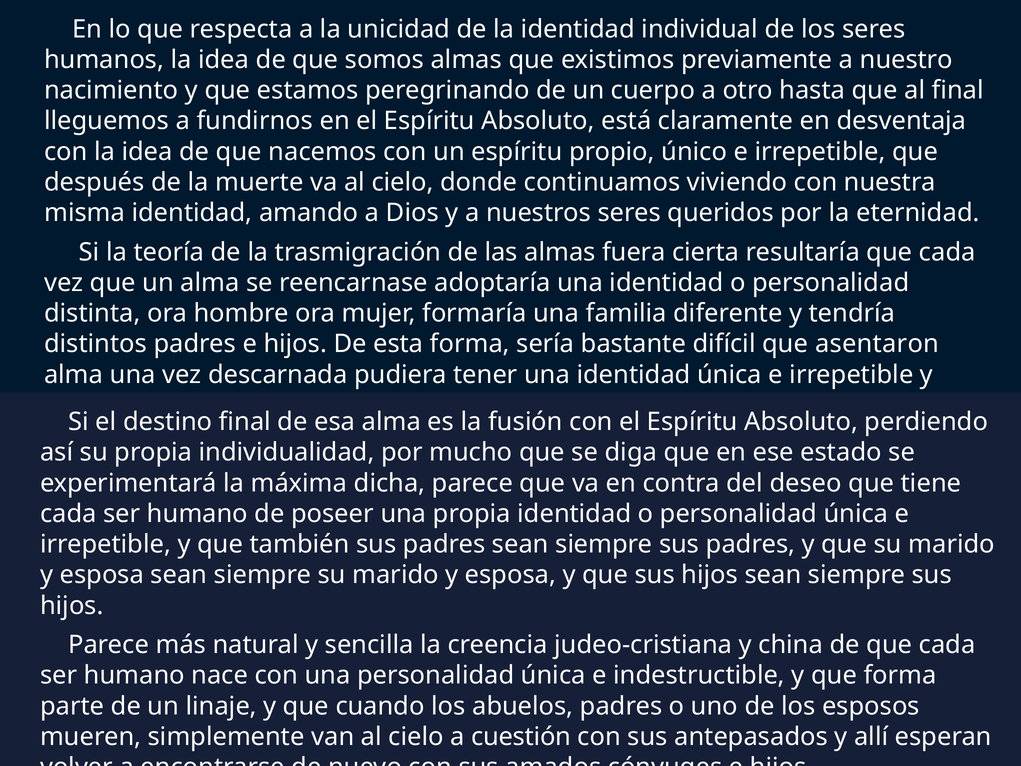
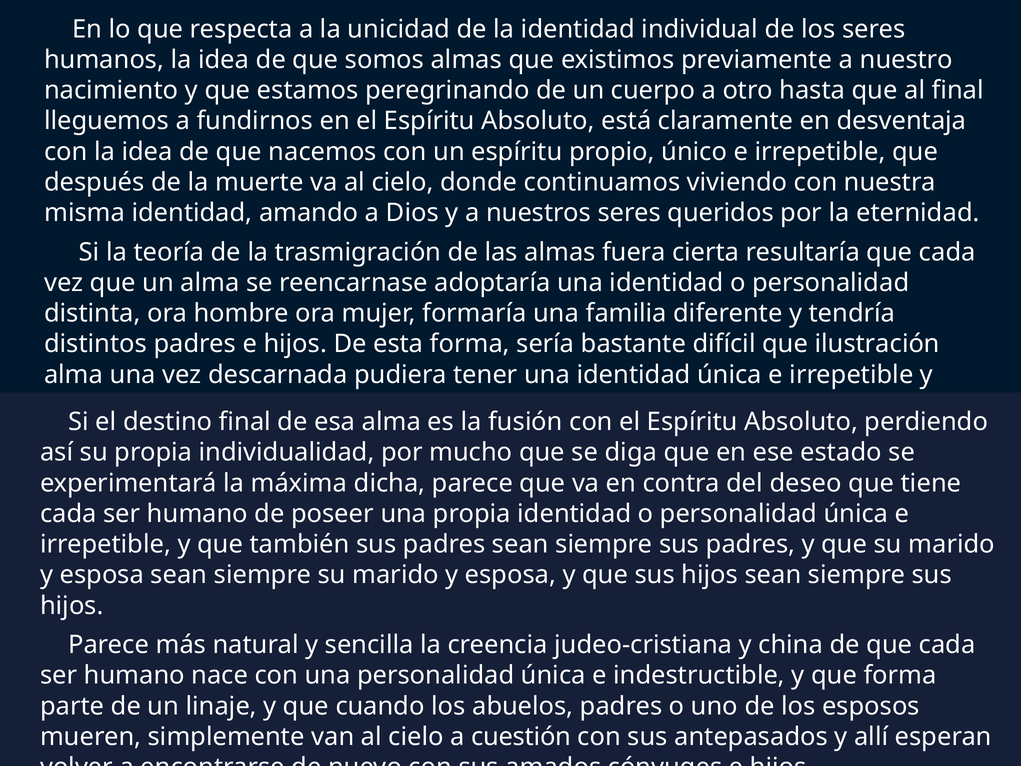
asentaron: asentaron -> ilustración (877, 344)
